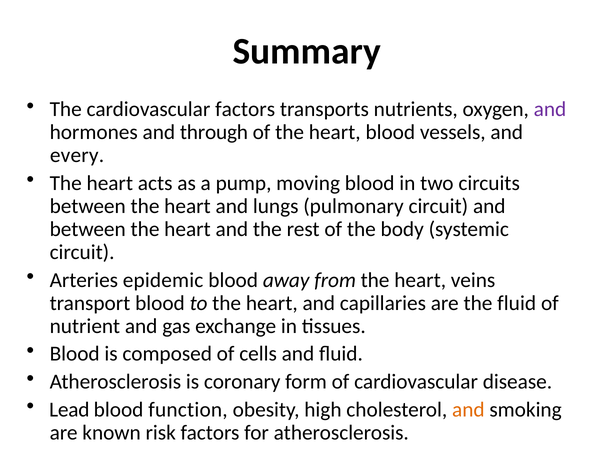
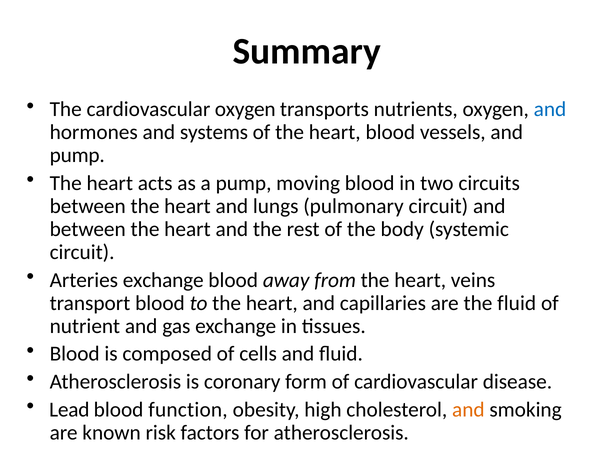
cardiovascular factors: factors -> oxygen (245, 109)
and colour: purple -> blue (550, 109)
through: through -> systems (214, 132)
every: every -> pump (77, 155)
Arteries epidemic: epidemic -> exchange (163, 280)
